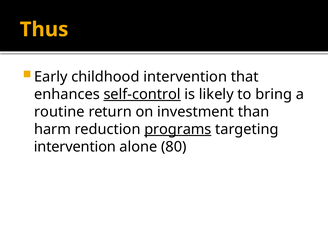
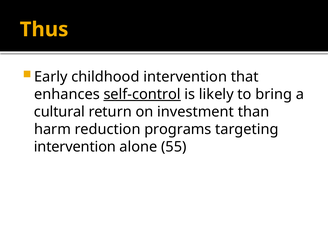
routine: routine -> cultural (59, 112)
programs underline: present -> none (178, 129)
80: 80 -> 55 (174, 147)
